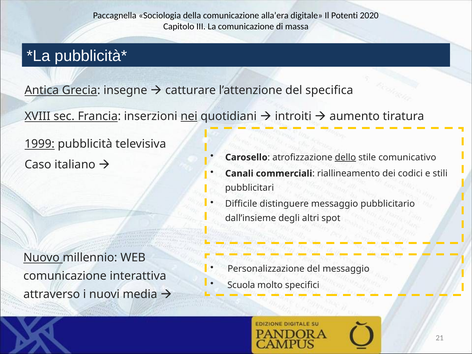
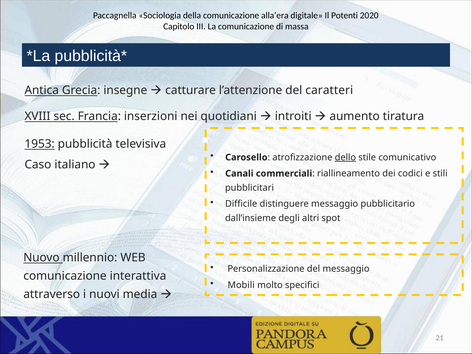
specifica: specifica -> caratteri (329, 90)
nei underline: present -> none (189, 116)
1999: 1999 -> 1953 (40, 144)
Scuola: Scuola -> Mobili (241, 285)
